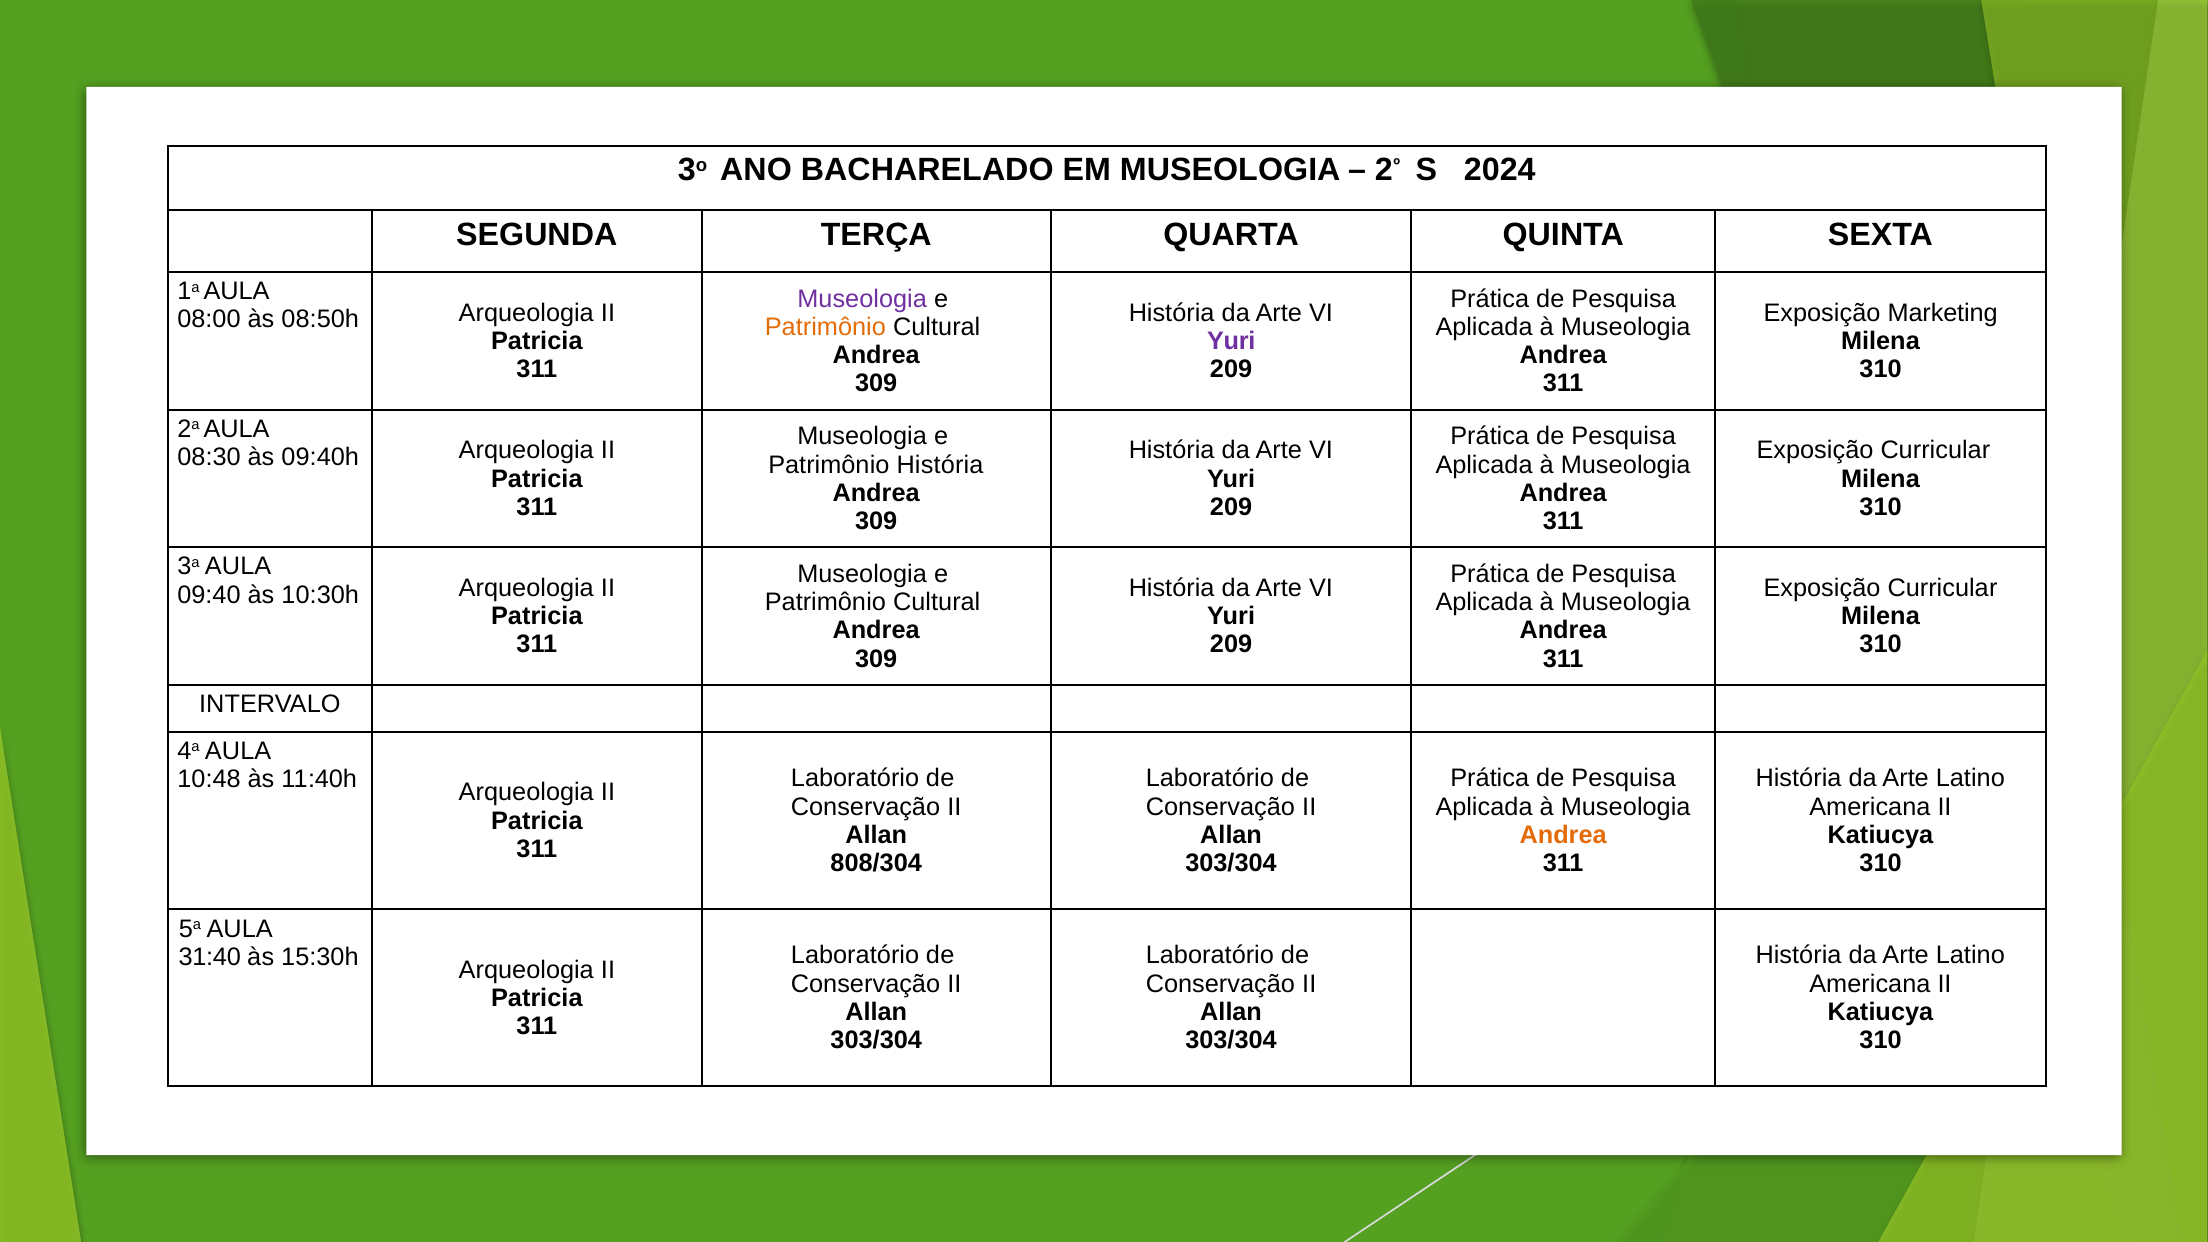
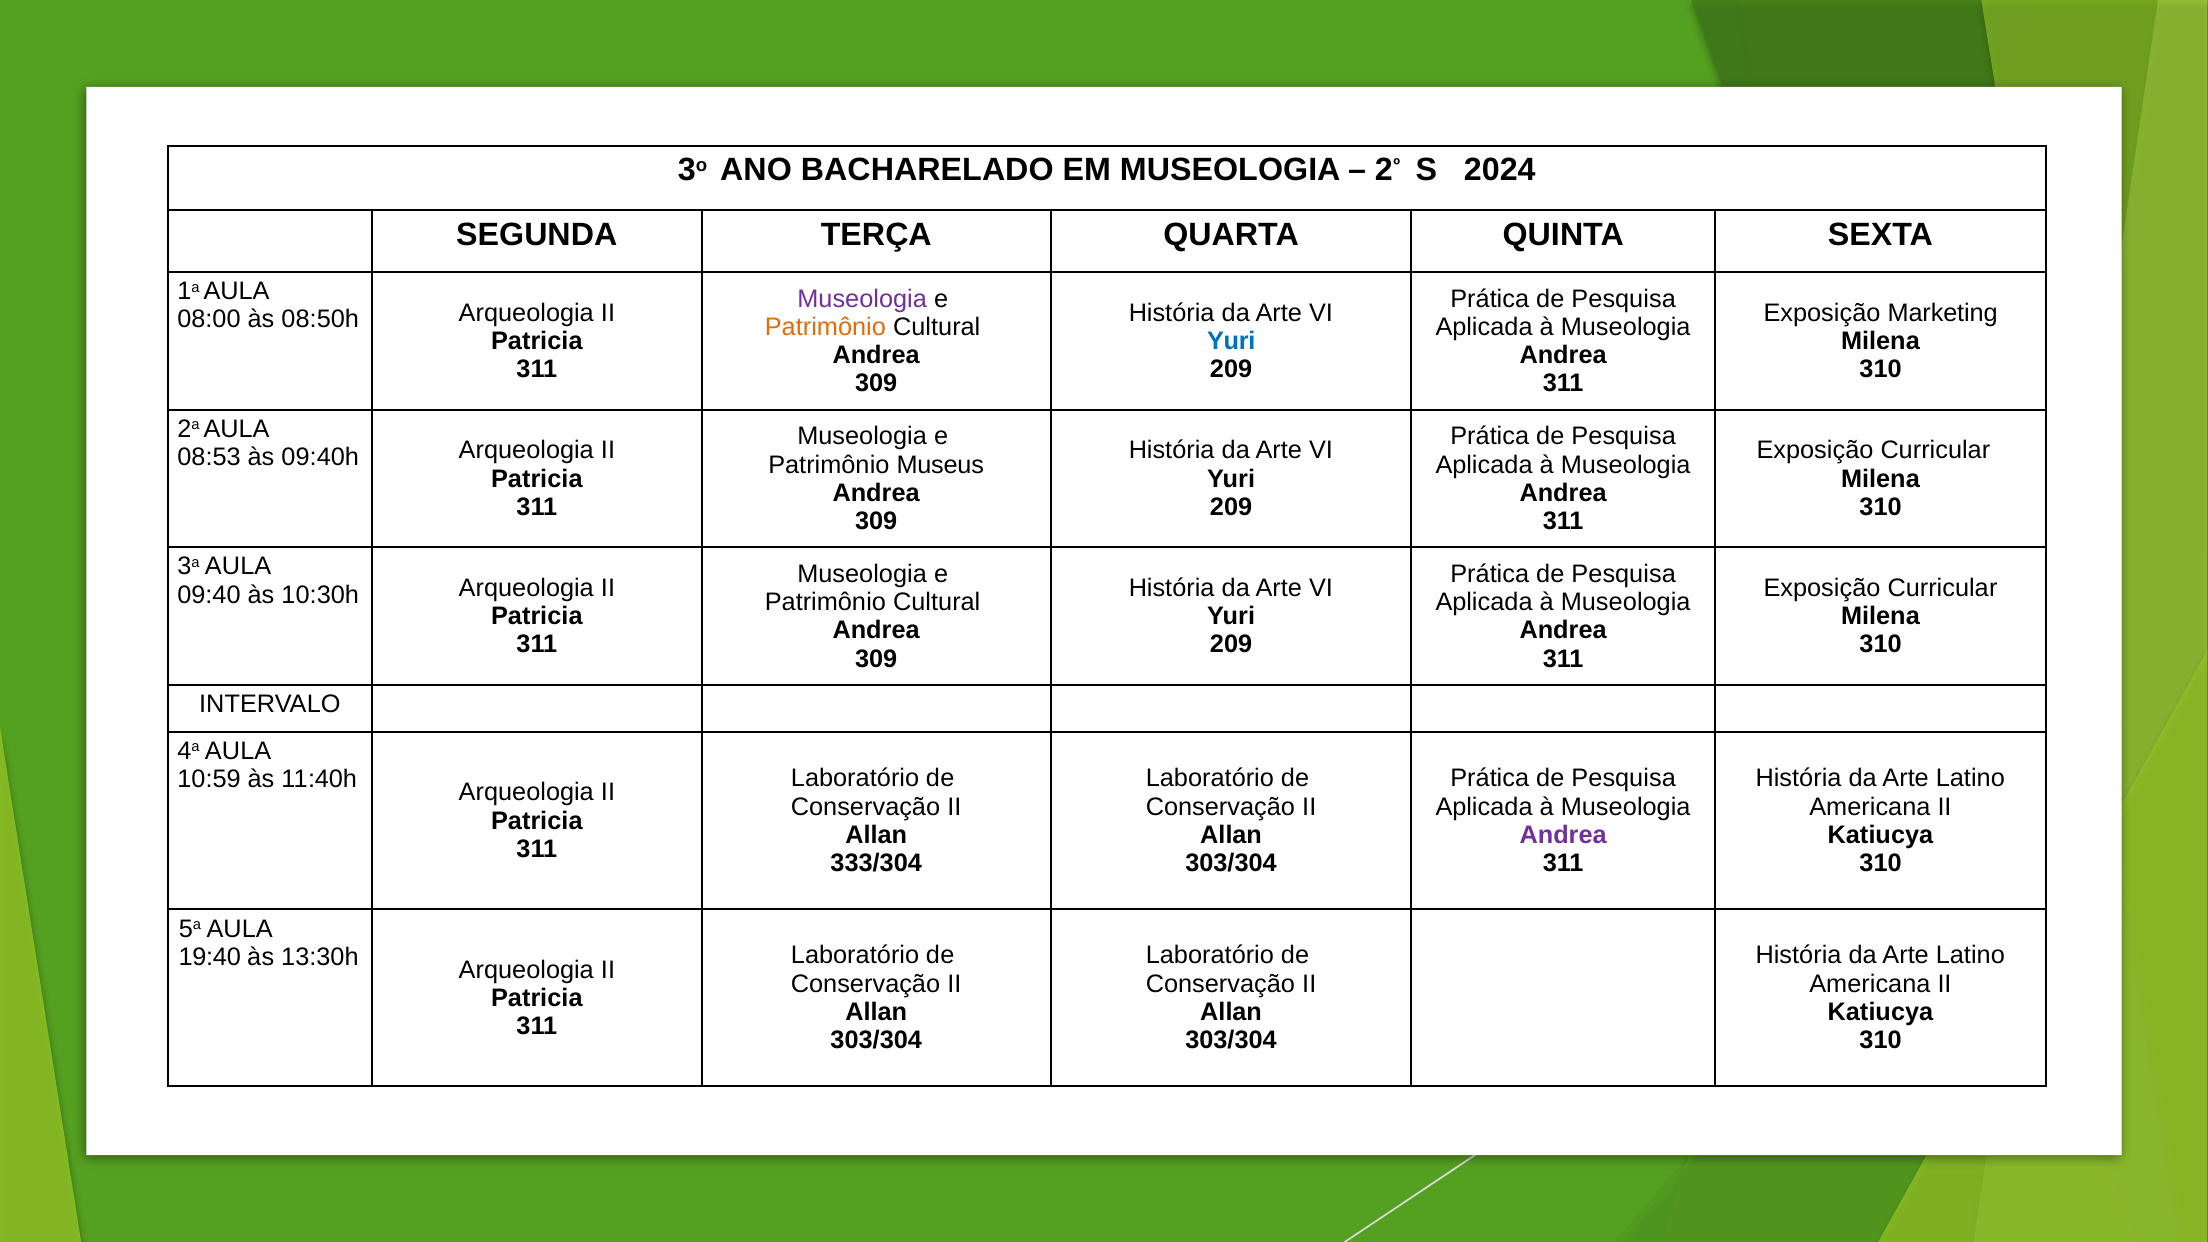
Yuri colour: purple -> blue (1231, 341)
08:30: 08:30 -> 08:53 (209, 457)
Patrimônio História: História -> Museus (940, 465)
10:48: 10:48 -> 10:59 (209, 779)
Andrea colour: orange -> purple (1563, 835)
808/304: 808/304 -> 333/304 (876, 863)
31:40: 31:40 -> 19:40 (210, 957)
15:30h: 15:30h -> 13:30h (320, 957)
